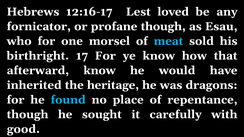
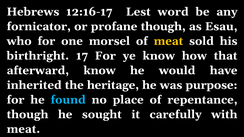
loved: loved -> word (173, 12)
meat colour: light blue -> yellow (168, 41)
dragons: dragons -> purpose (212, 85)
good: good -> meat (23, 129)
